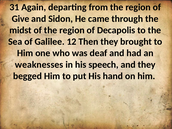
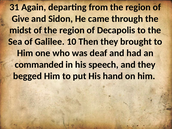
12: 12 -> 10 (72, 42)
weaknesses: weaknesses -> commanded (39, 65)
